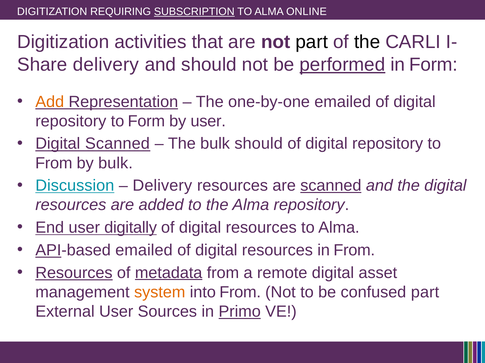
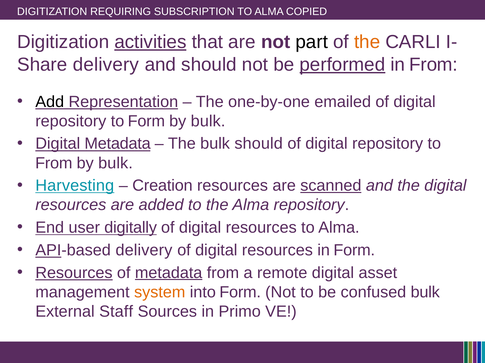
SUBSCRIPTION underline: present -> none (194, 12)
ONLINE: ONLINE -> COPIED (307, 12)
activities underline: none -> present (150, 42)
the colour: black -> orange (367, 42)
in Form: Form -> From (433, 65)
Add colour: orange -> black (50, 102)
user: user -> bulk (208, 121)
Digital Scanned: Scanned -> Metadata (118, 144)
Discussion: Discussion -> Harvesting (75, 186)
Delivery: Delivery -> Creation (162, 186)
API-based emailed: emailed -> delivery (144, 251)
in From: From -> Form (354, 251)
into From: From -> Form (240, 293)
confused part: part -> bulk (425, 293)
External User: User -> Staff (116, 312)
Primo underline: present -> none (240, 312)
